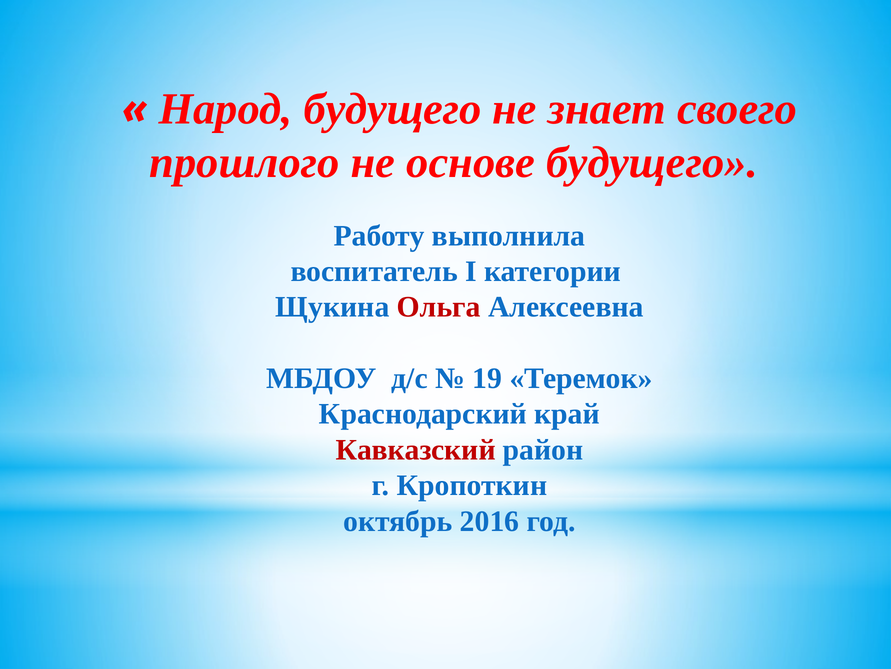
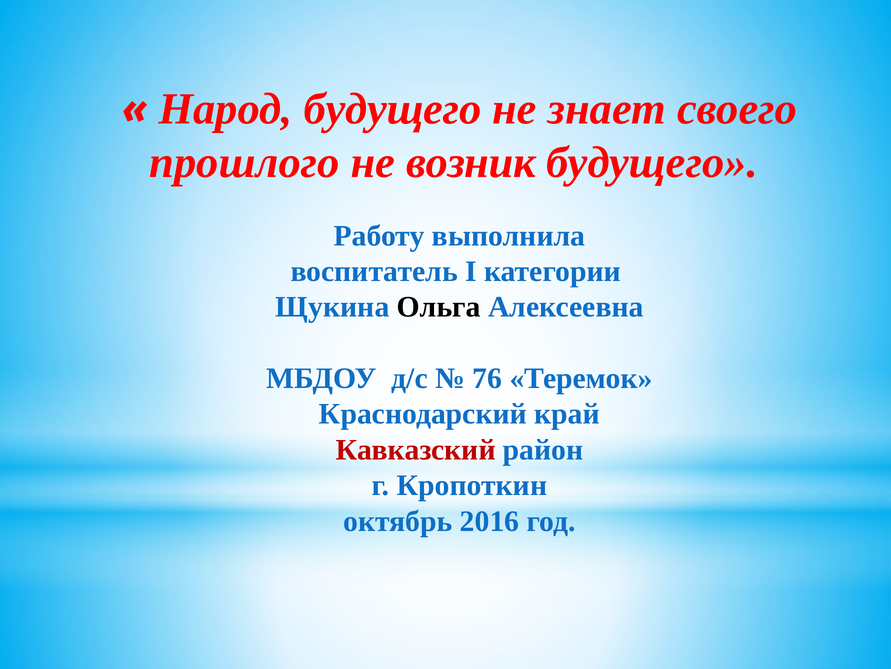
основе: основе -> возник (471, 162)
Ольга colour: red -> black (439, 307)
19: 19 -> 76 (487, 378)
